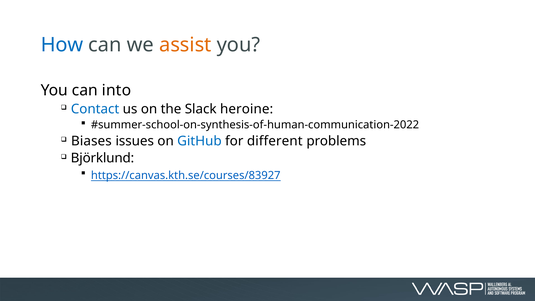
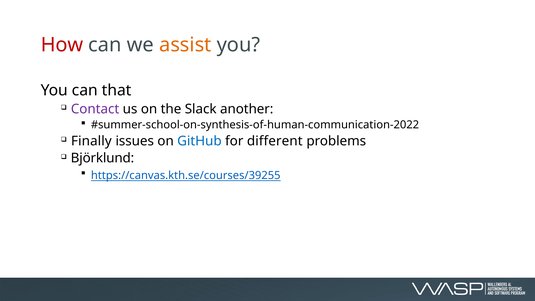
How colour: blue -> red (62, 45)
into: into -> that (117, 90)
Contact colour: blue -> purple (95, 109)
heroine: heroine -> another (247, 109)
Biases: Biases -> Finally (91, 141)
https://canvas.kth.se/courses/83927: https://canvas.kth.se/courses/83927 -> https://canvas.kth.se/courses/39255 (186, 176)
